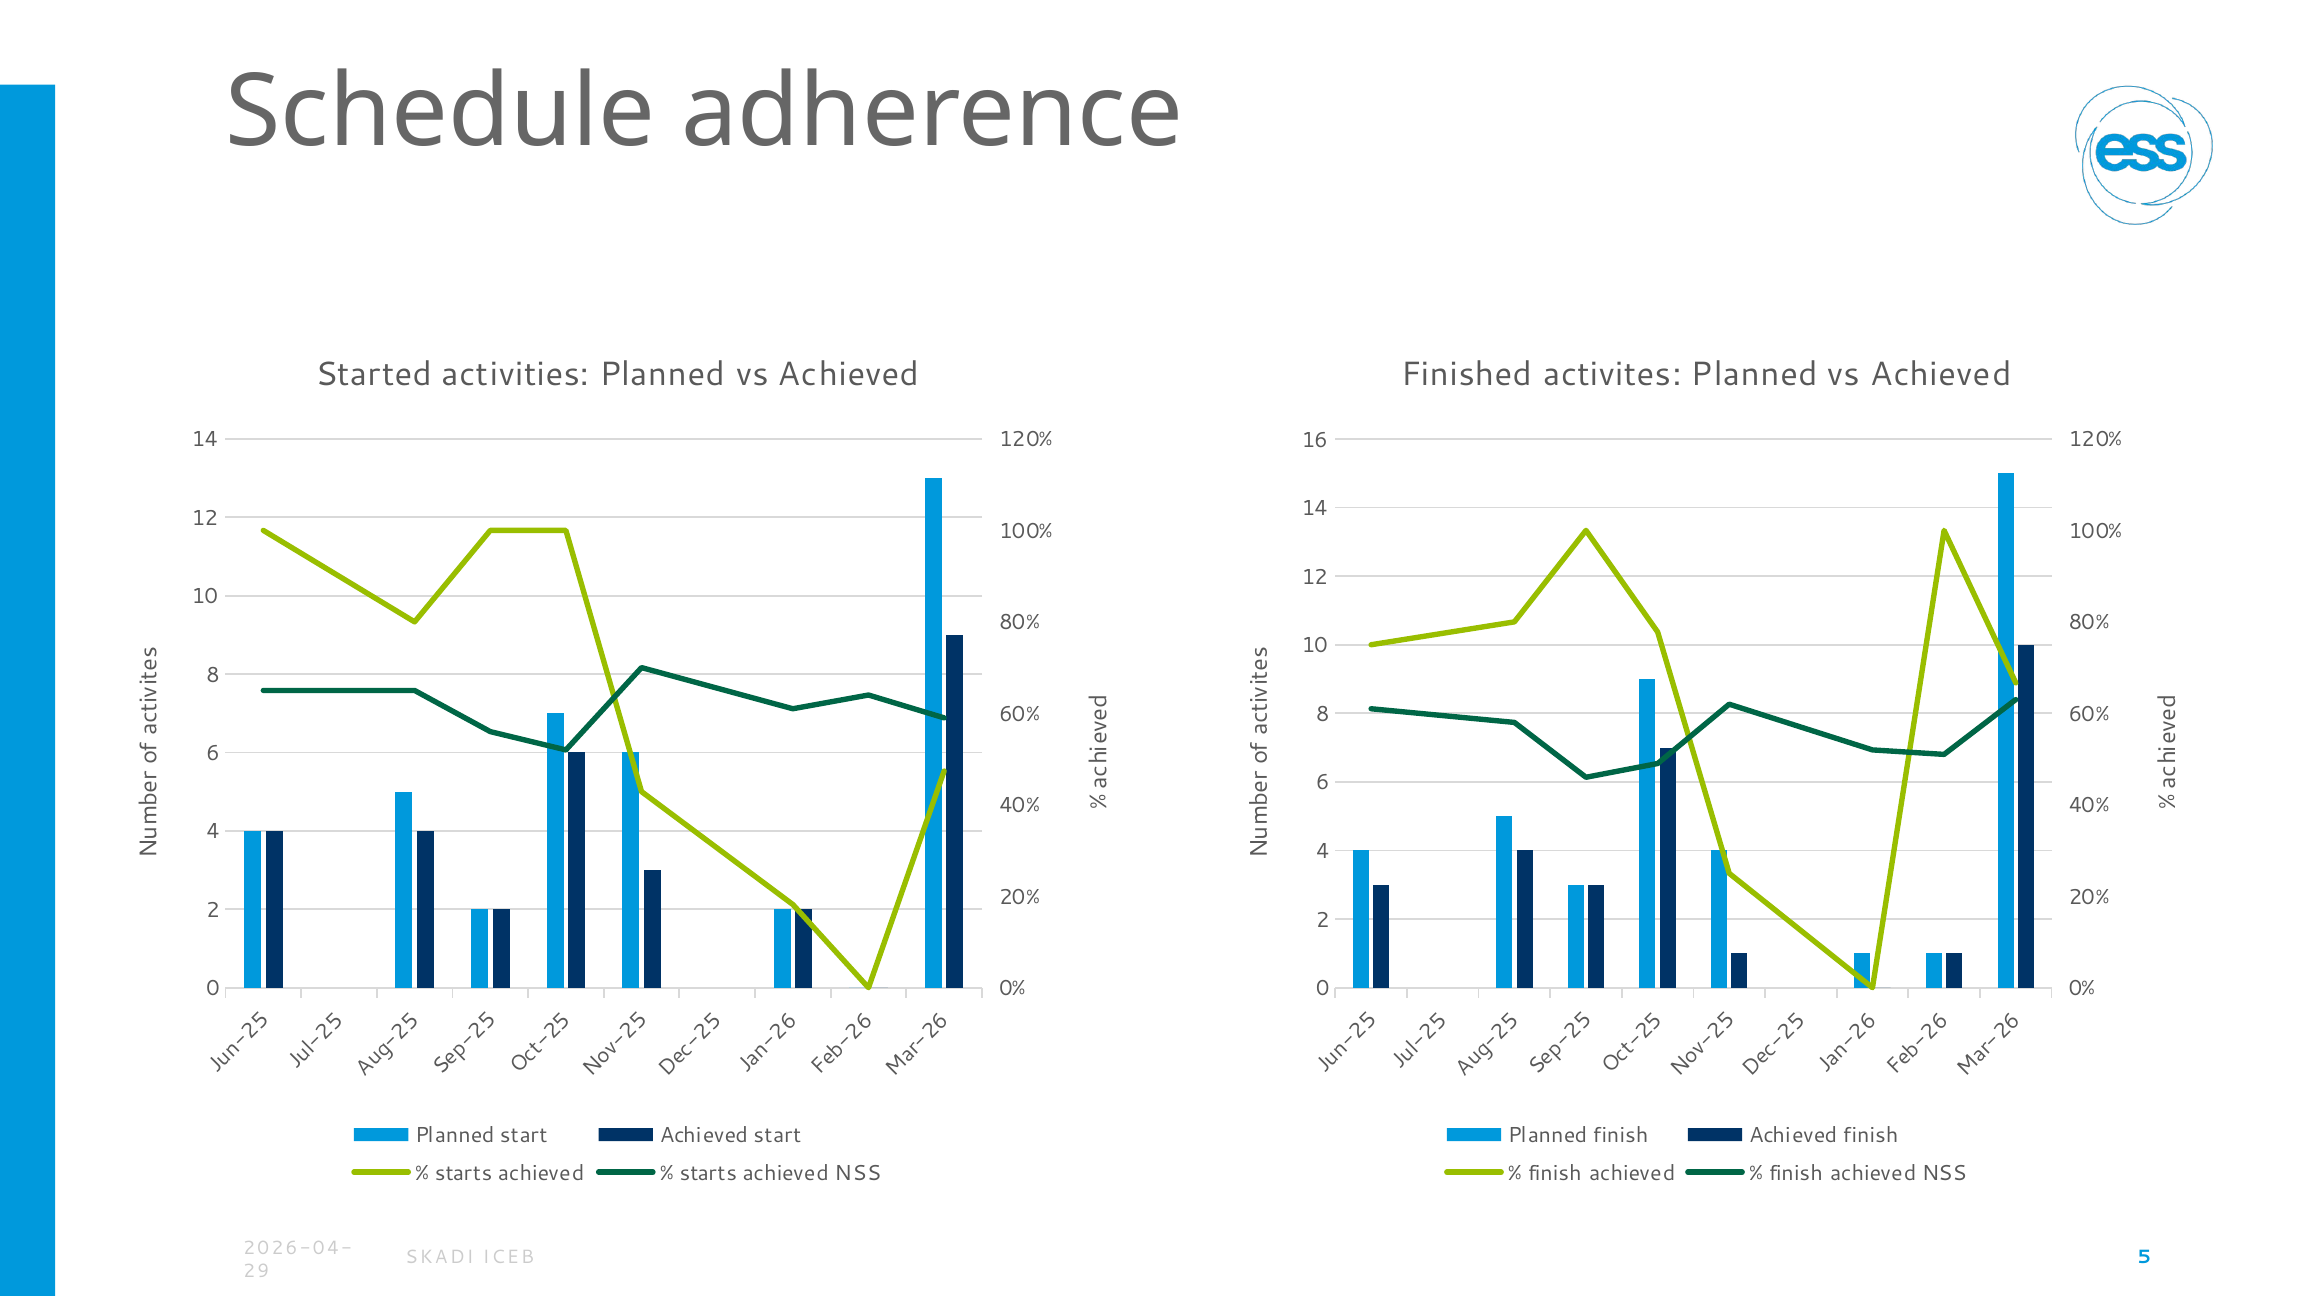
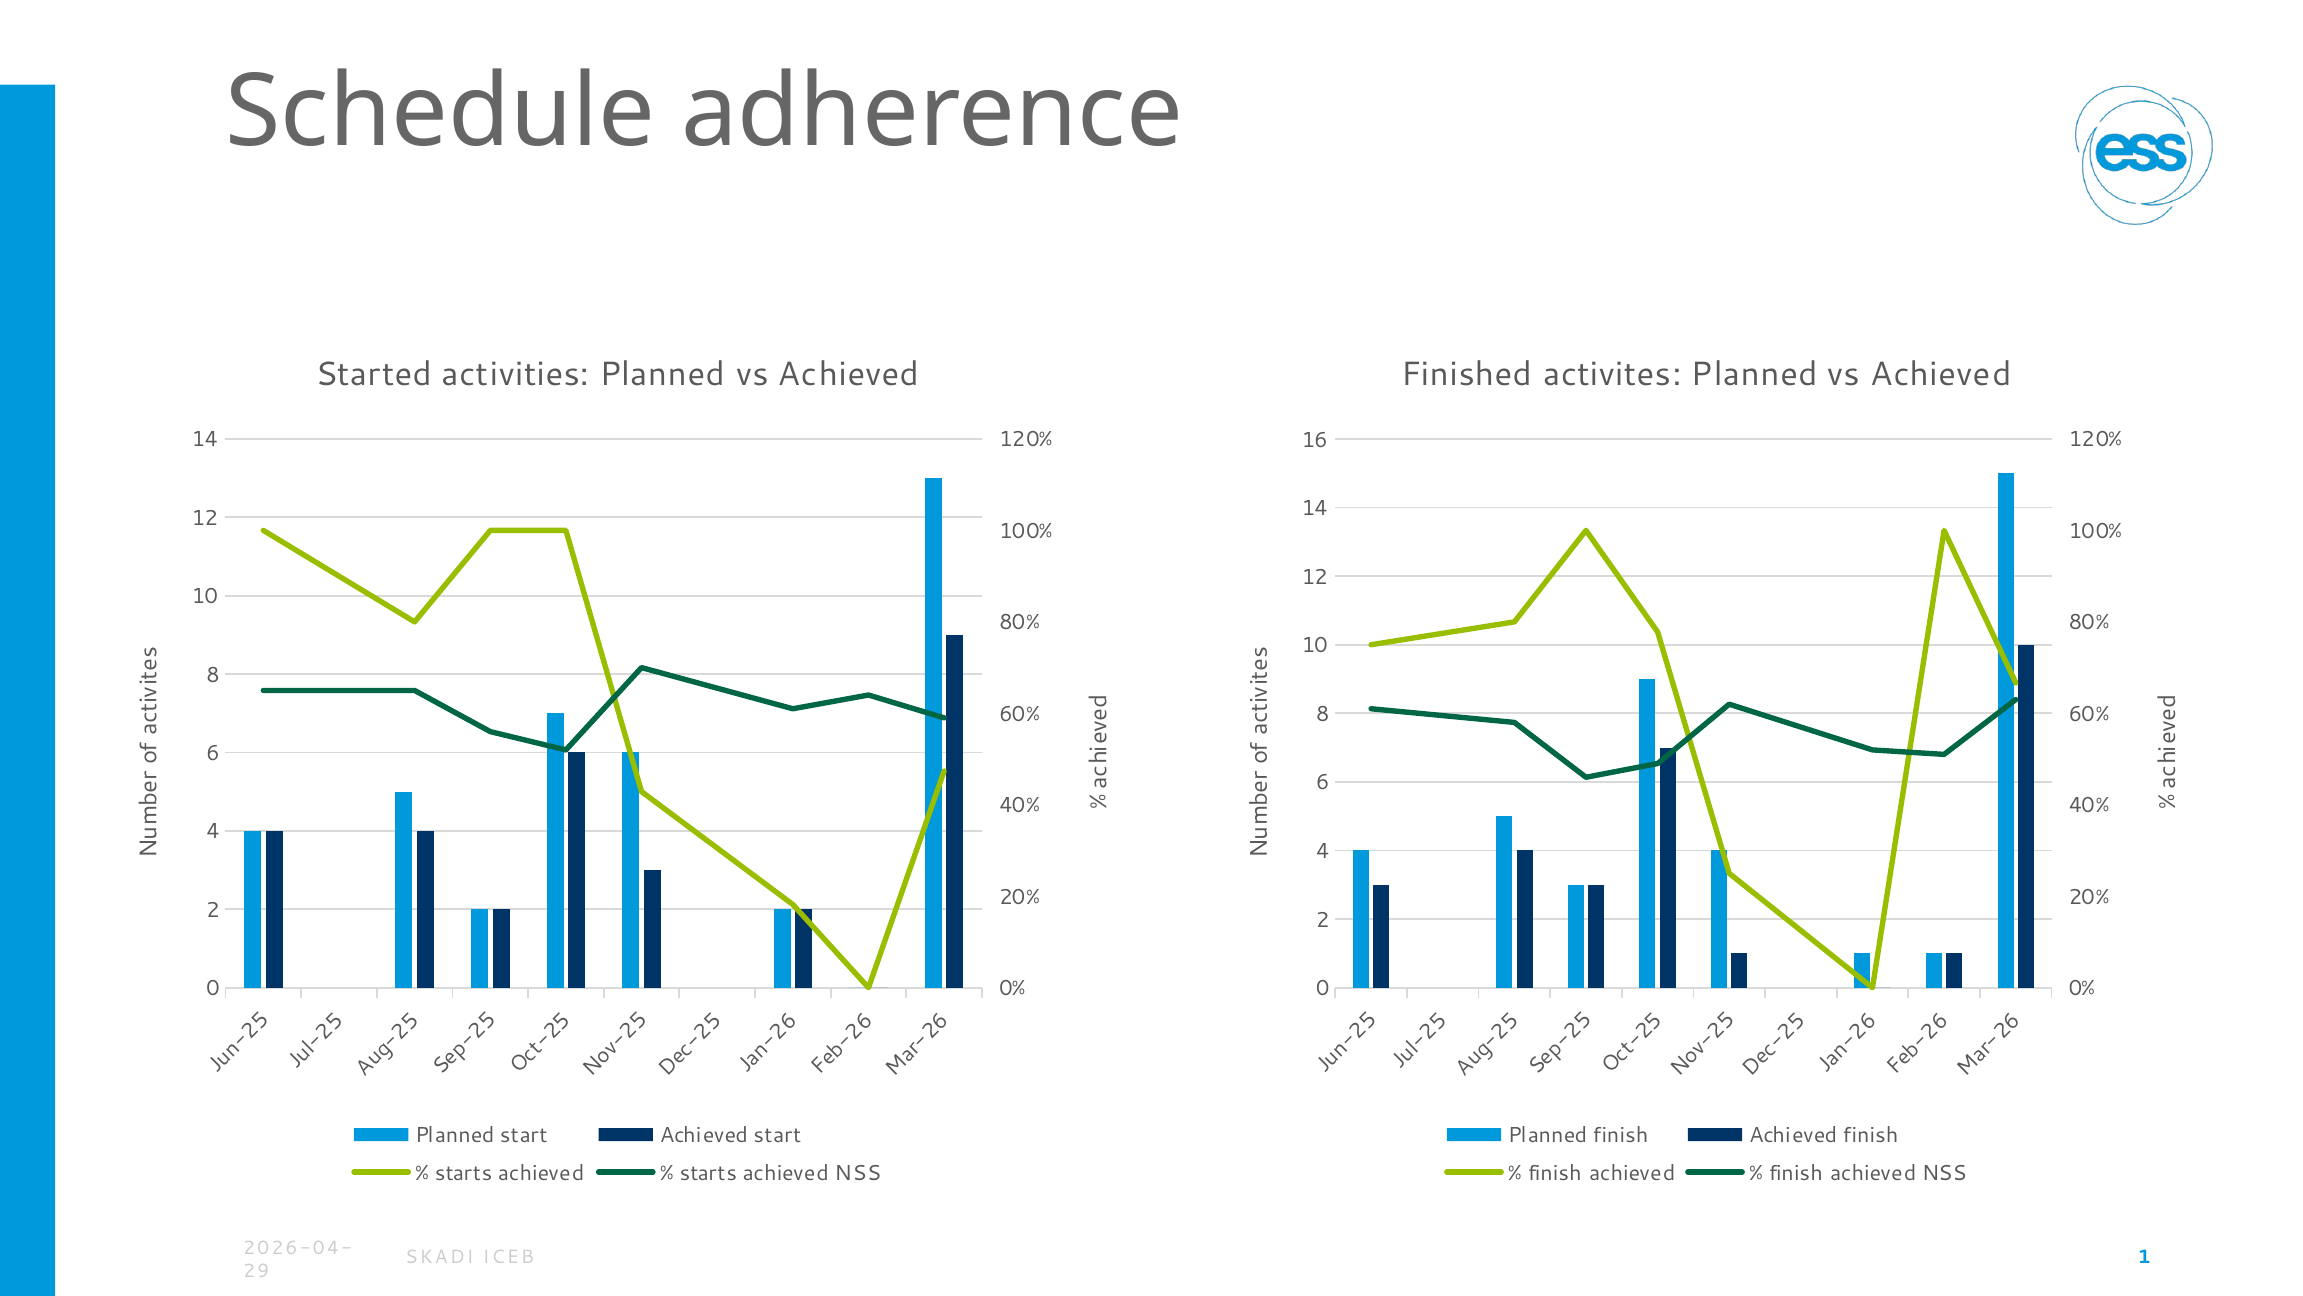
ICEB 5: 5 -> 1 (2144, 1257)
